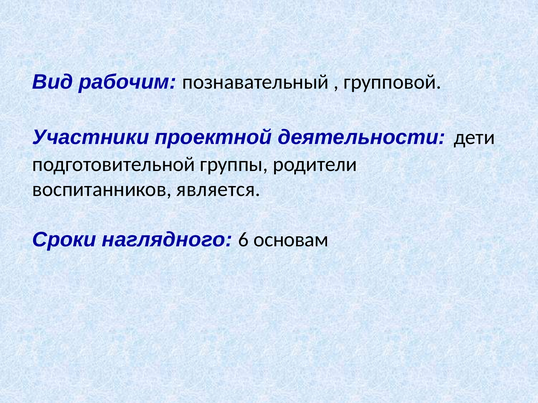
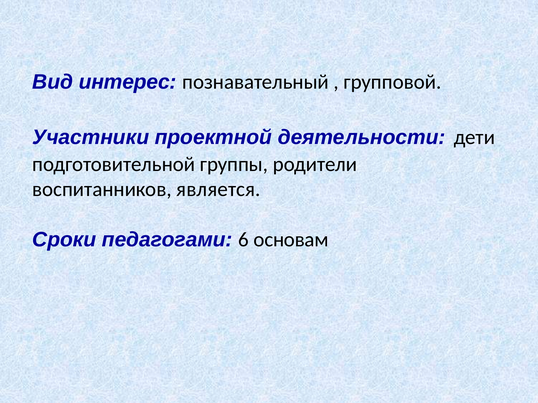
рабочим: рабочим -> интерес (128, 82)
наглядного: наглядного -> педагогами (167, 240)
